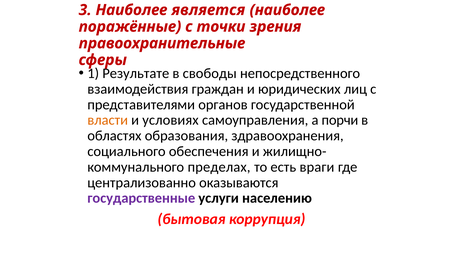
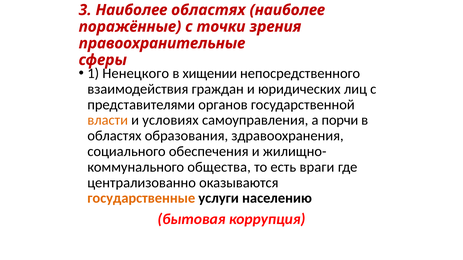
Наиболее является: является -> областях (208, 10)
Результате: Результате -> Ненецкого (136, 74)
свободы: свободы -> хищении (210, 74)
пределах: пределах -> общества (219, 167)
государственные colour: purple -> orange (141, 199)
